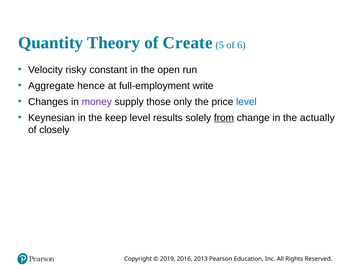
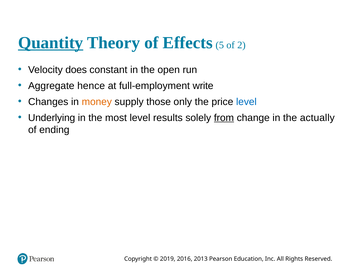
Quantity underline: none -> present (51, 43)
Create: Create -> Effects (188, 43)
6: 6 -> 2 (241, 45)
risky: risky -> does (76, 70)
money colour: purple -> orange (97, 102)
Keynesian: Keynesian -> Underlying (52, 118)
keep: keep -> most (116, 118)
closely: closely -> ending (54, 130)
